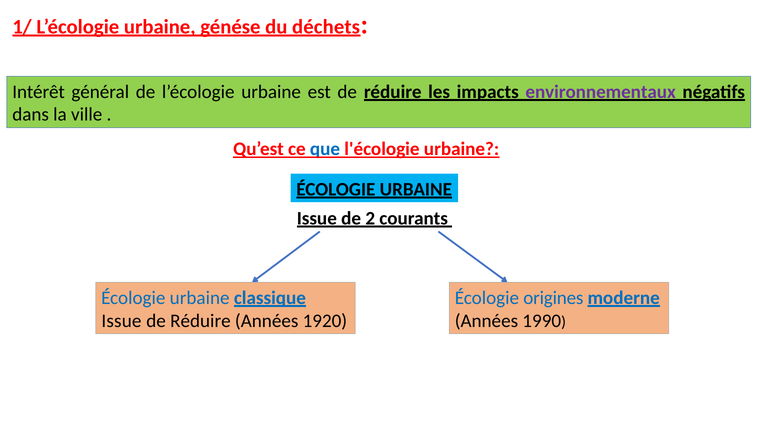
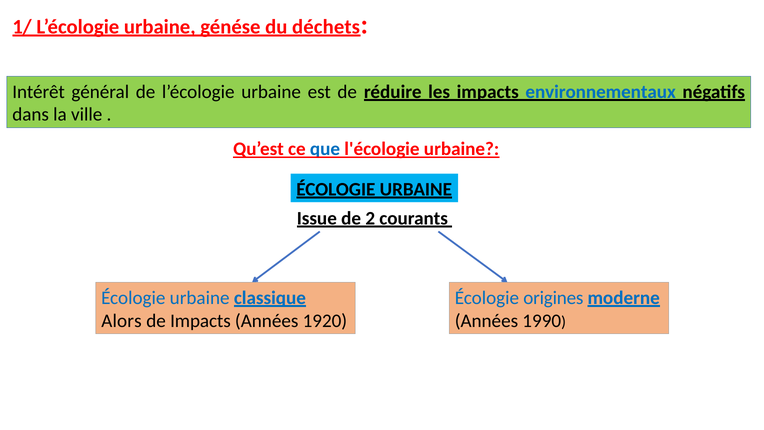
environnementaux colour: purple -> blue (601, 92)
Issue: Issue -> Alors (121, 321)
Réduire: Réduire -> Impacts (200, 321)
